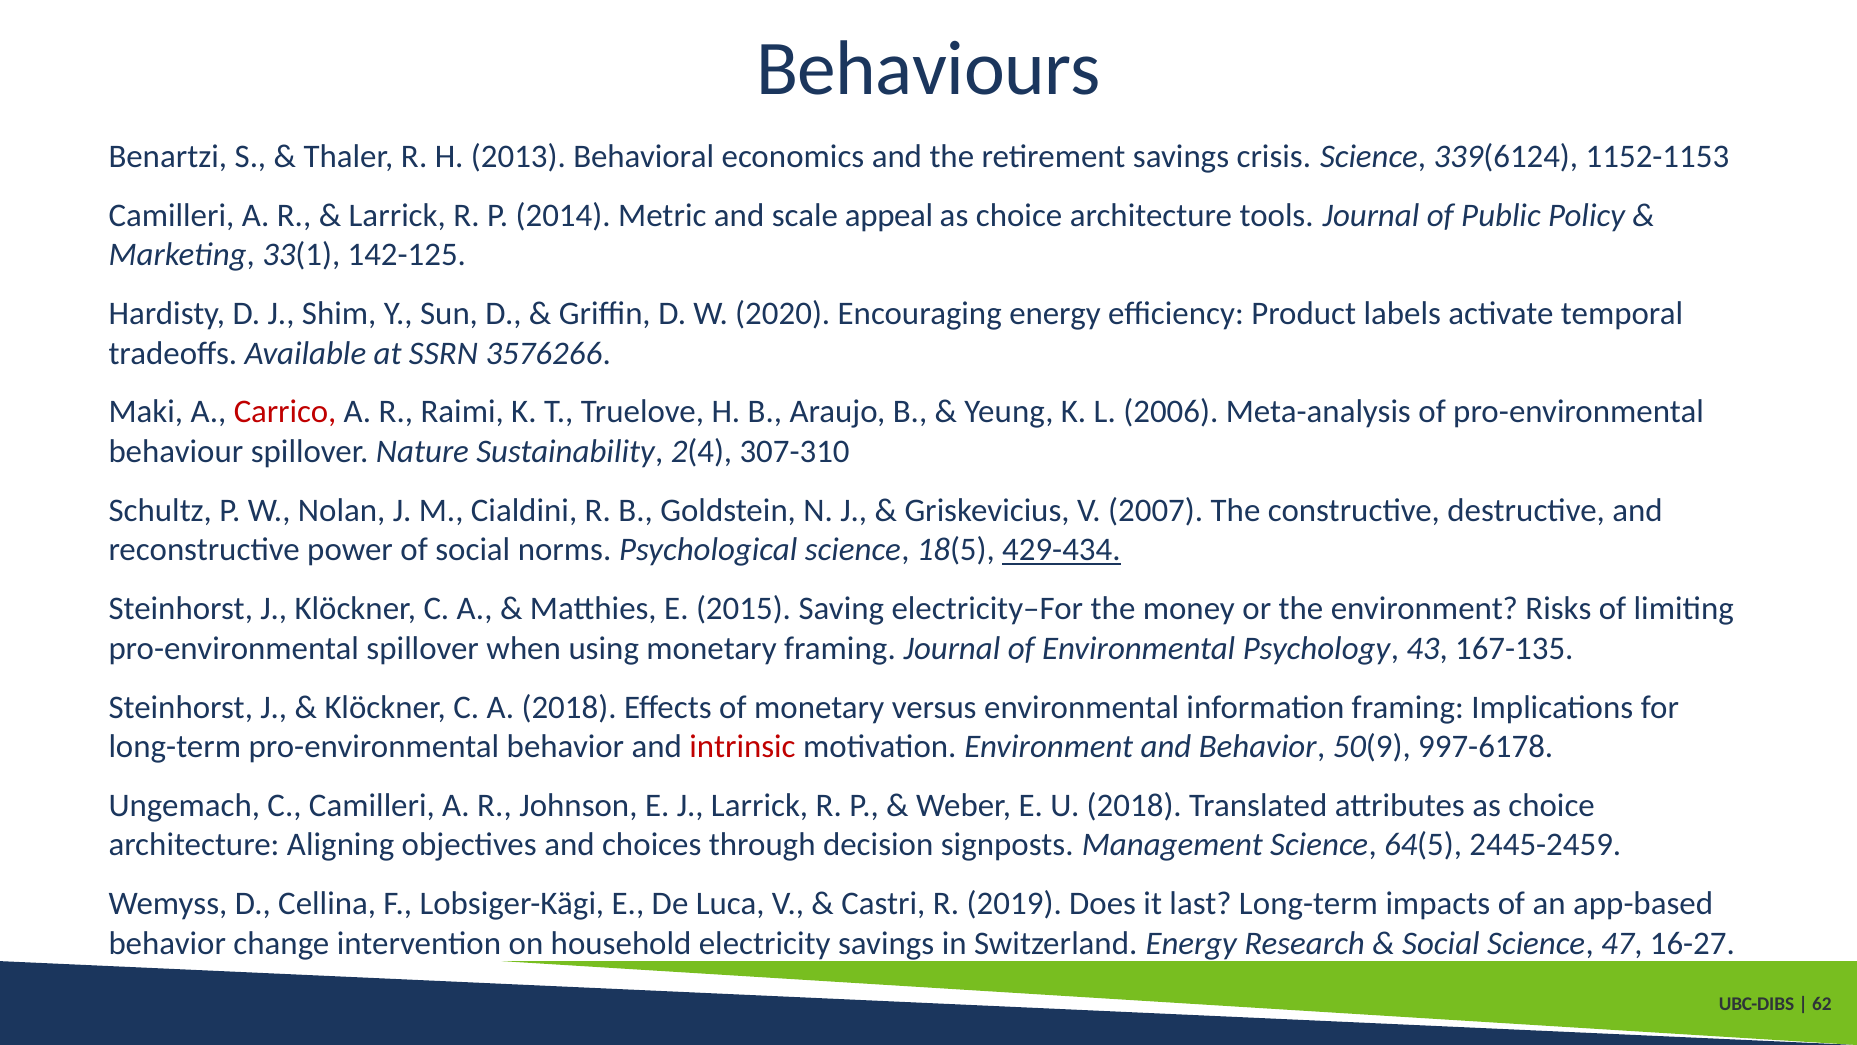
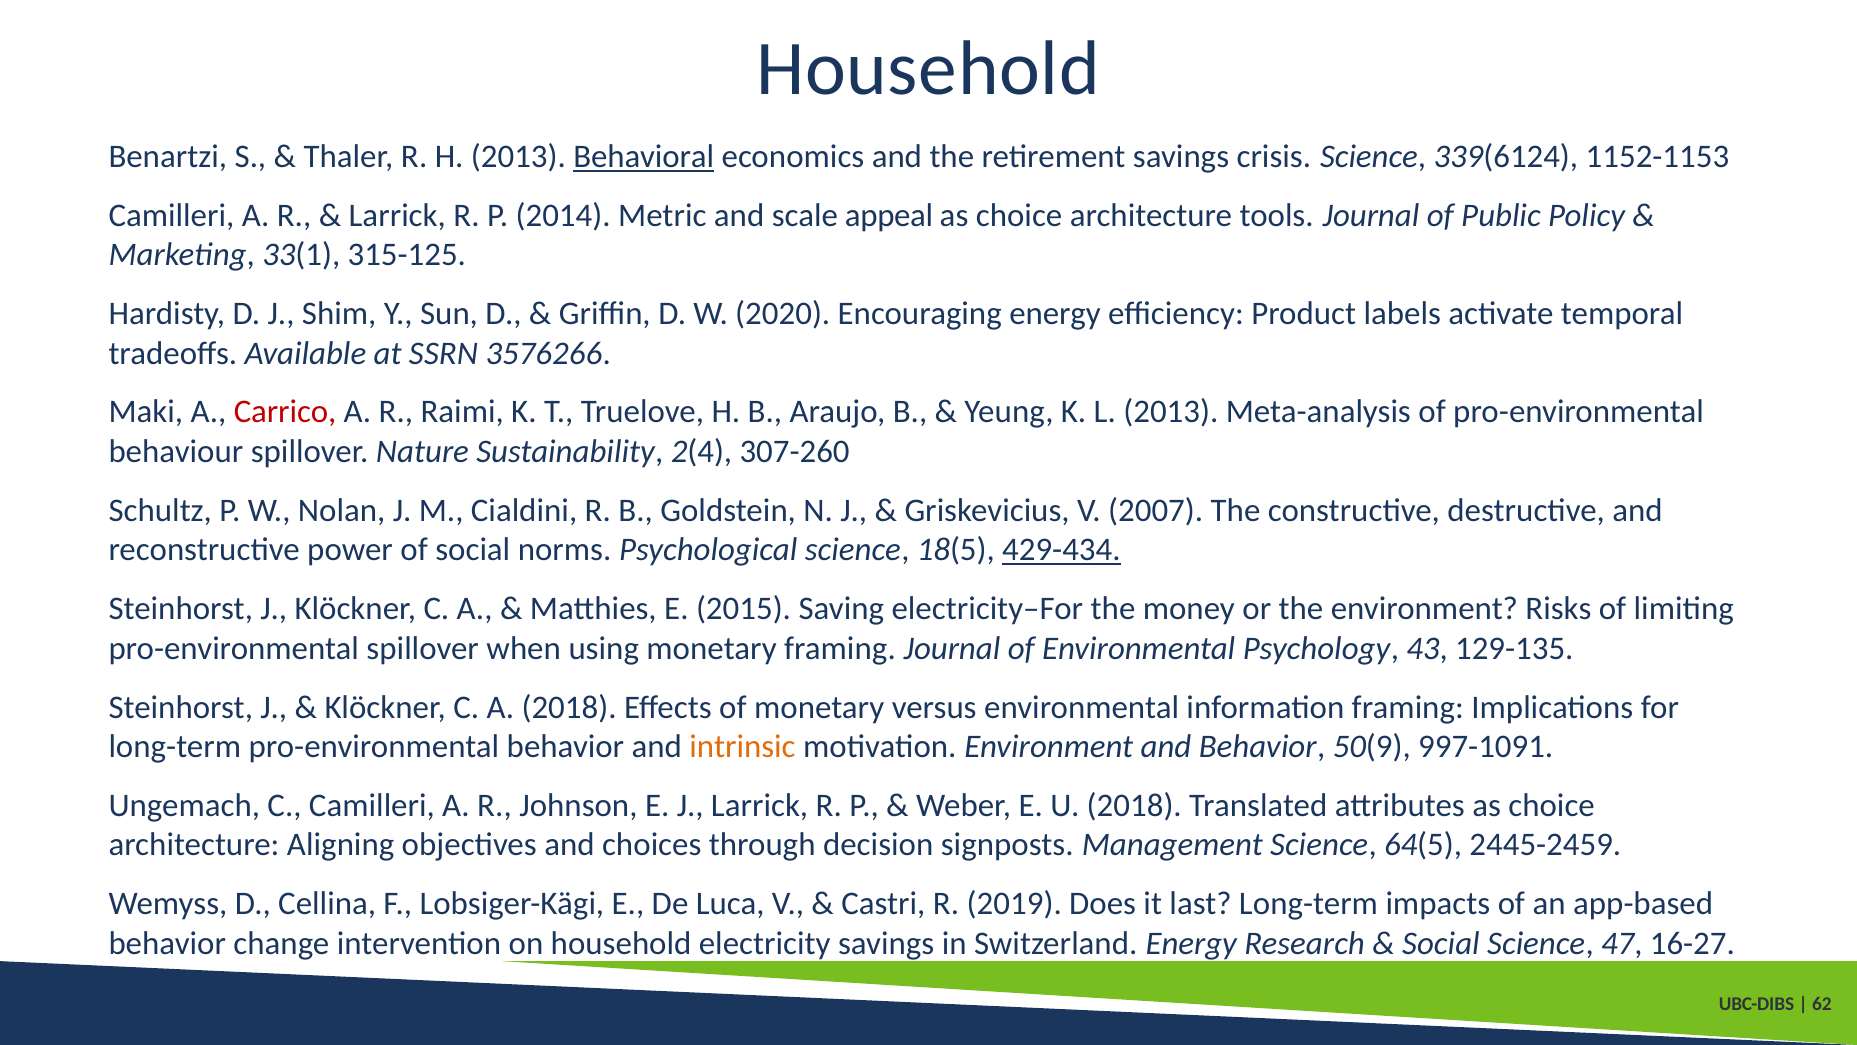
Behaviours: Behaviours -> Household (928, 69)
Behavioral underline: none -> present (644, 156)
142-125: 142-125 -> 315-125 (407, 255)
L 2006: 2006 -> 2013 (1171, 412)
307-310: 307-310 -> 307-260 (795, 451)
167-135: 167-135 -> 129-135 (1514, 648)
intrinsic colour: red -> orange (743, 746)
997-6178: 997-6178 -> 997-1091 (1486, 746)
